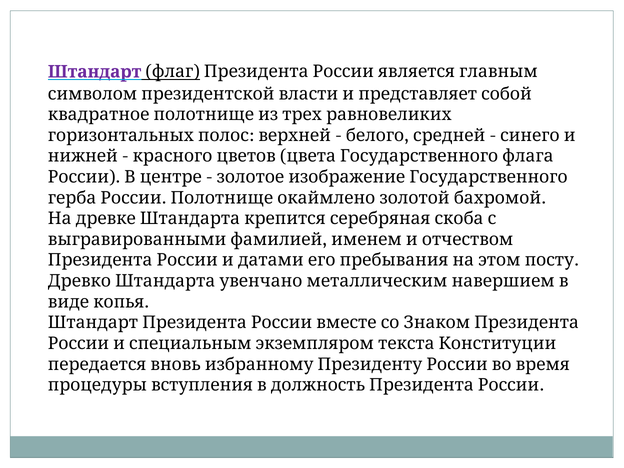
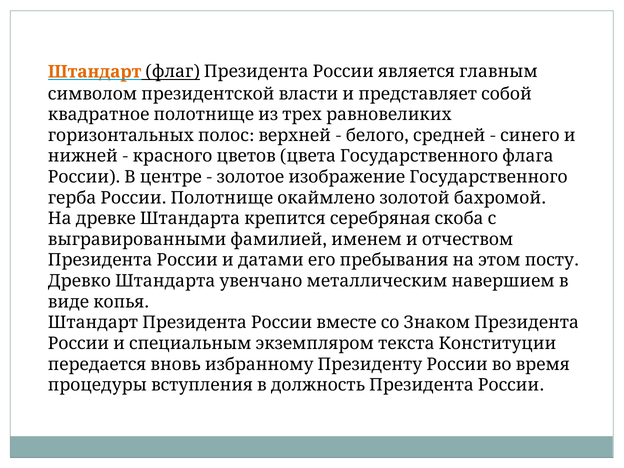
Штандарт colour: purple -> orange (95, 72)
